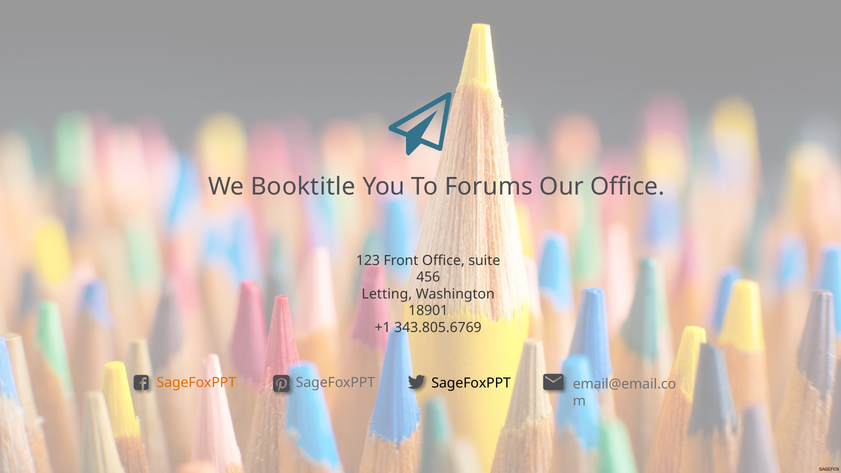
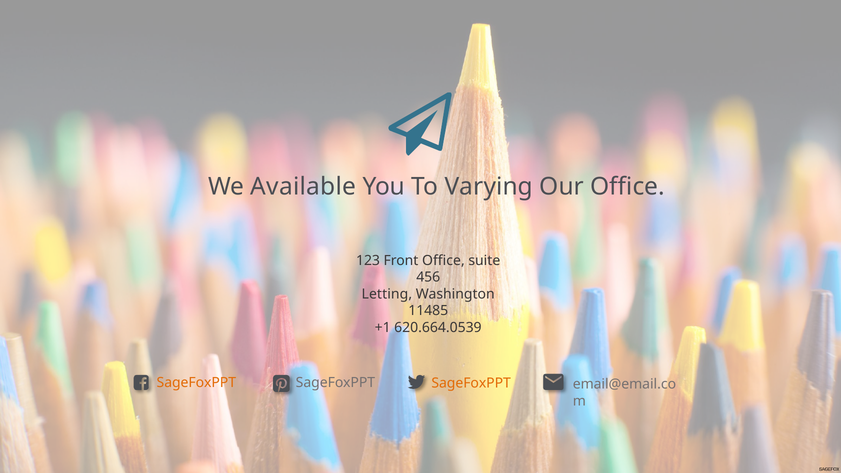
Booktitle: Booktitle -> Available (303, 187)
Forums: Forums -> Varying (489, 187)
18901: 18901 -> 11485 (428, 311)
343.805.6769: 343.805.6769 -> 620.664.0539 (438, 328)
SageFoxPPT colour: black -> orange (471, 383)
